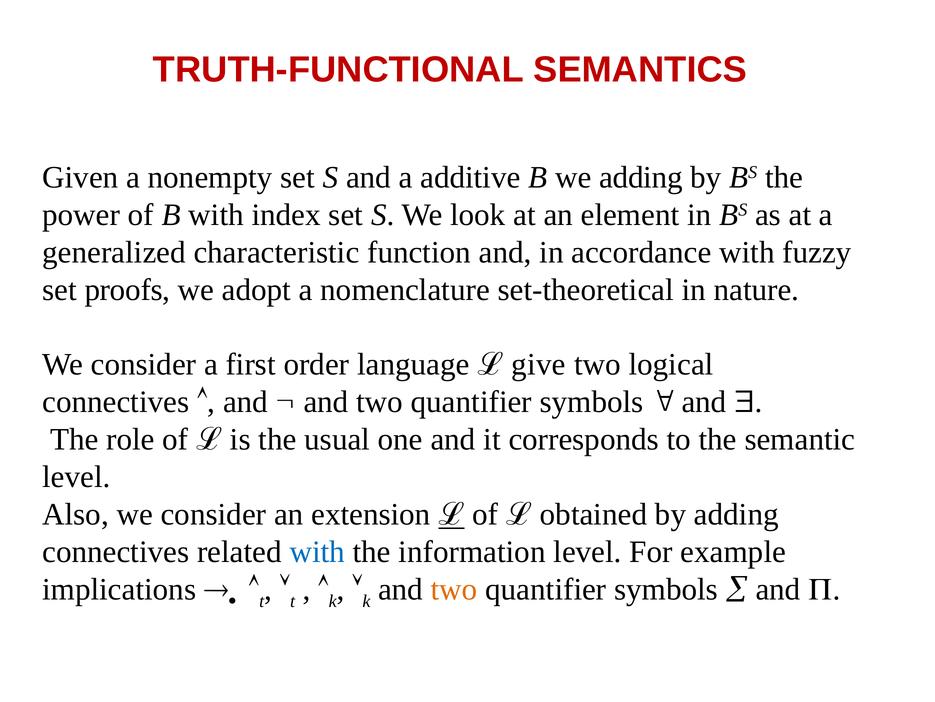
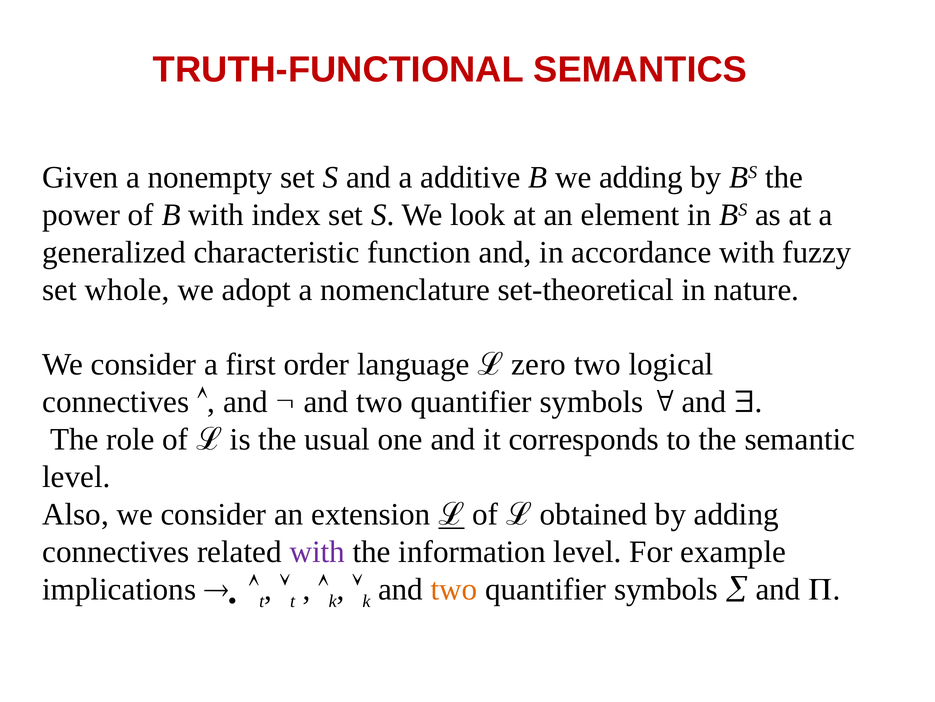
proofs: proofs -> whole (127, 289)
give: give -> zero (539, 364)
with colour: blue -> purple (317, 551)
